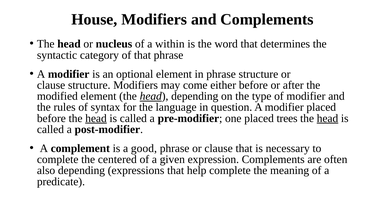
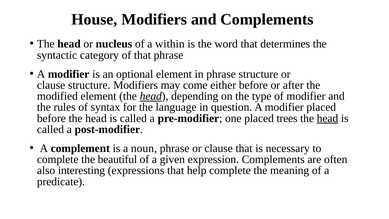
head underline: present -> none (96, 118)
good: good -> noun (144, 148)
centered: centered -> beautiful (117, 159)
also depending: depending -> interesting (81, 170)
